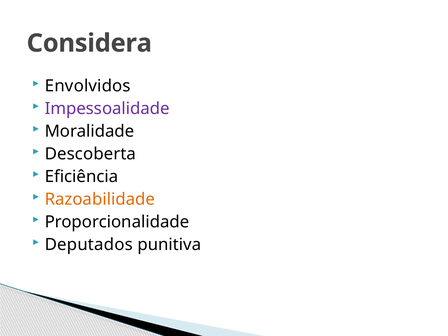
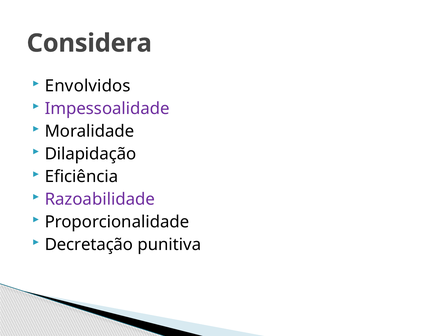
Descoberta: Descoberta -> Dilapidação (91, 154)
Razoabilidade colour: orange -> purple (100, 199)
Deputados: Deputados -> Decretação (89, 245)
